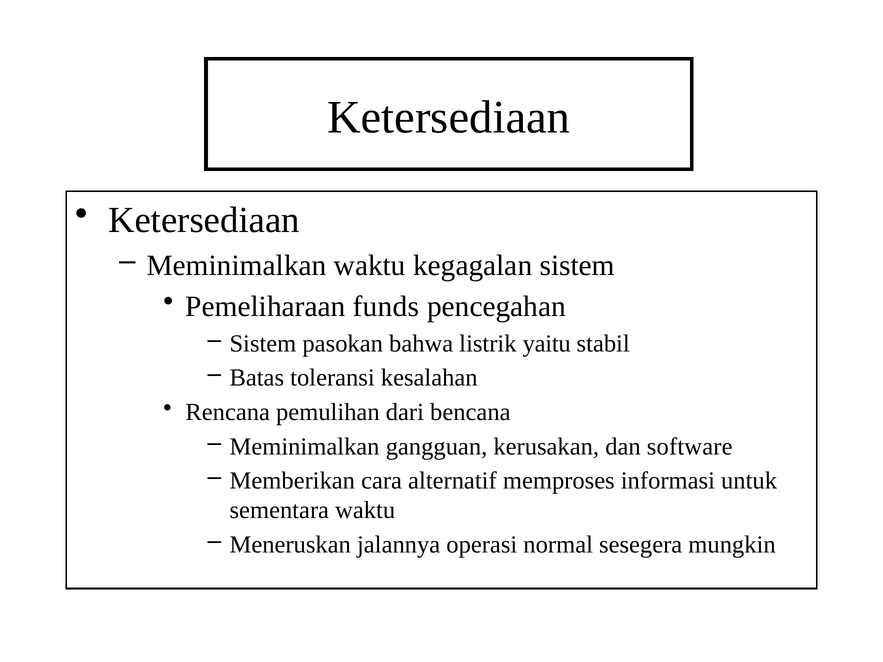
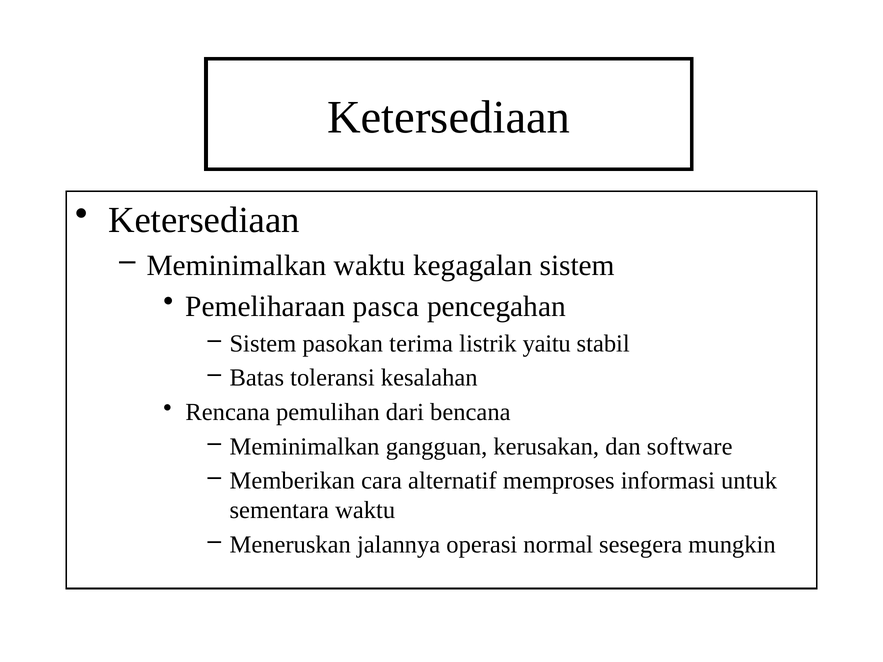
funds: funds -> pasca (386, 307)
bahwa: bahwa -> terima (421, 344)
